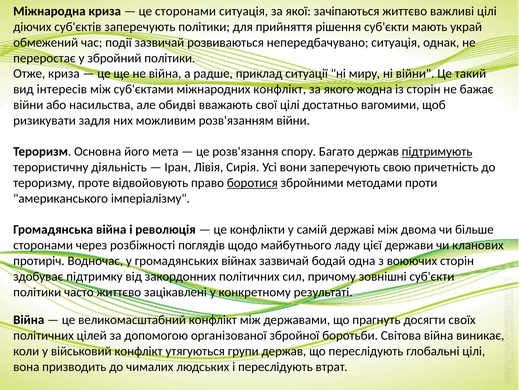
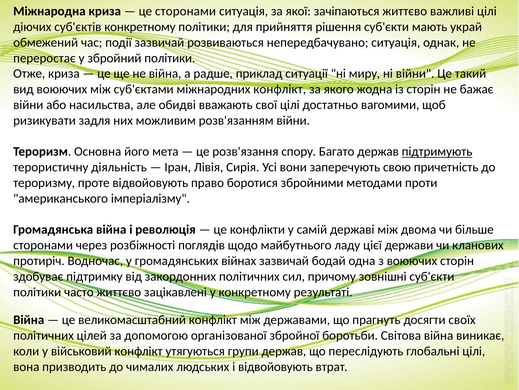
суб'єктів заперечують: заперечують -> конкретному (140, 27)
вид інтересів: інтересів -> воюючих (62, 89)
боротися underline: present -> none (252, 182)
і переслідують: переслідують -> відвойовують (275, 366)
